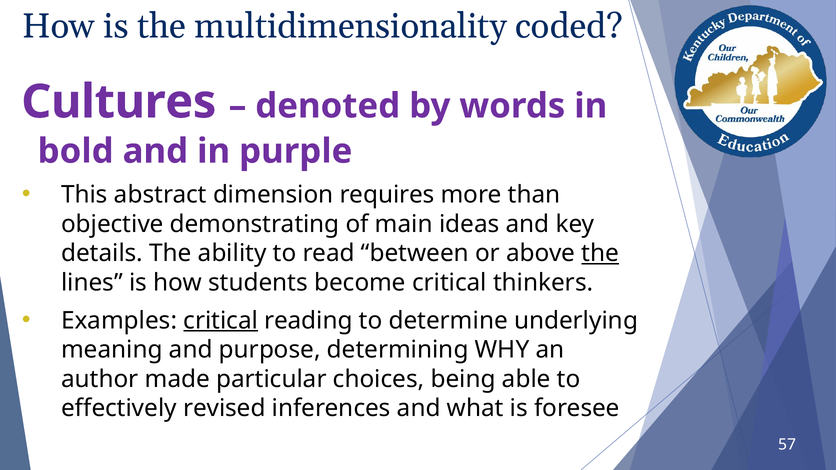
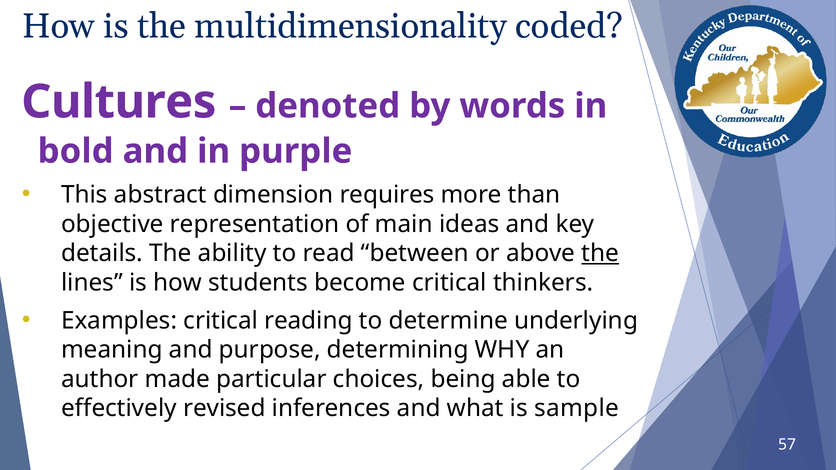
demonstrating: demonstrating -> representation (255, 224)
critical underline: present -> none (221, 321)
foresee: foresee -> sample (577, 408)
